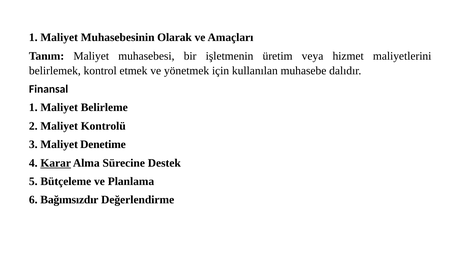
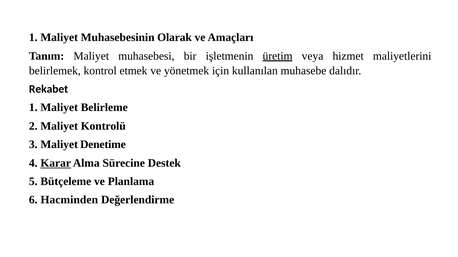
üretim underline: none -> present (278, 56)
Finansal: Finansal -> Rekabet (49, 89)
Bağımsızdır: Bağımsızdır -> Hacminden (69, 200)
